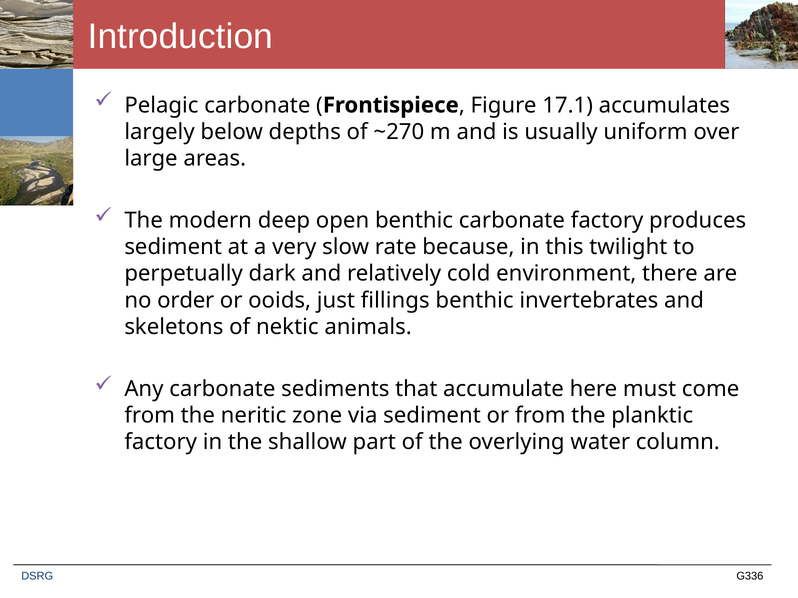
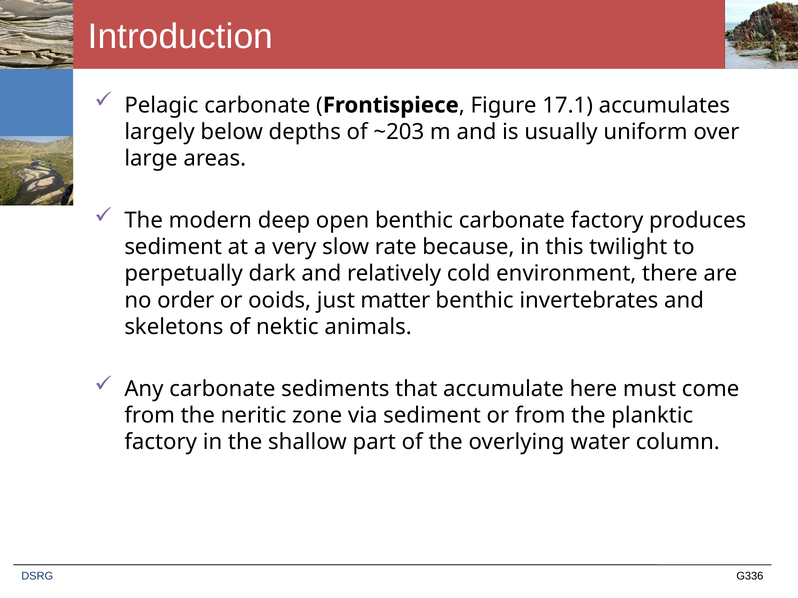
~270: ~270 -> ~203 (399, 132)
fillings: fillings -> matter (395, 300)
